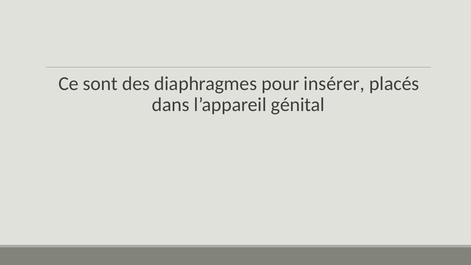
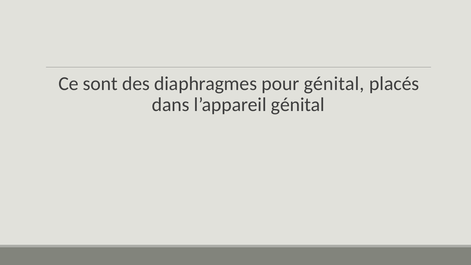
pour insérer: insérer -> génital (334, 84)
